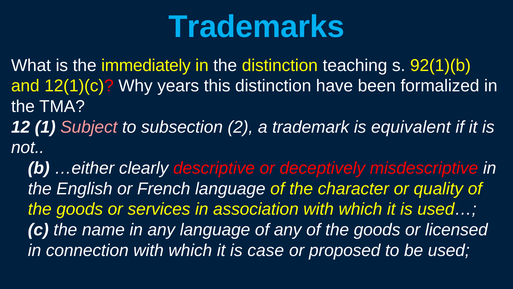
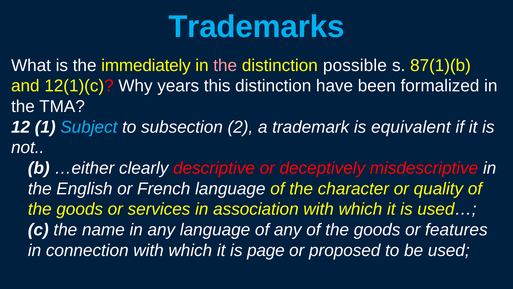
the colour: white -> pink (225, 65)
teaching: teaching -> possible (355, 65)
92(1)(b: 92(1)(b -> 87(1)(b (440, 65)
Subject colour: pink -> light blue (89, 127)
licensed: licensed -> features (456, 230)
case: case -> page (266, 250)
